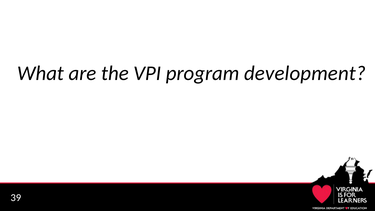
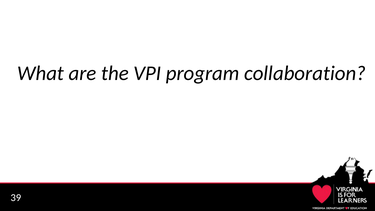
development: development -> collaboration (305, 73)
